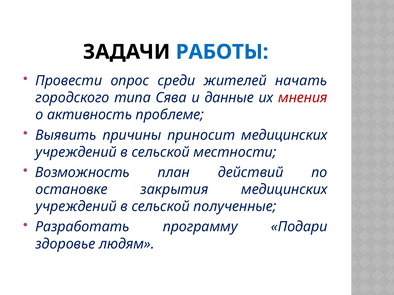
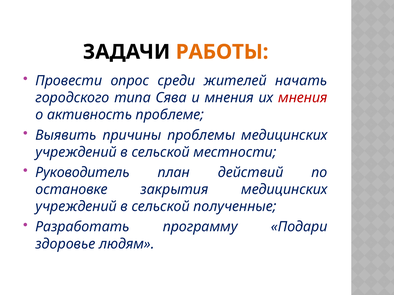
РАБОТЫ colour: blue -> orange (222, 52)
и данные: данные -> мнения (229, 98)
приносит: приносит -> проблемы (201, 135)
Возможность: Возможность -> Руководитель (83, 173)
